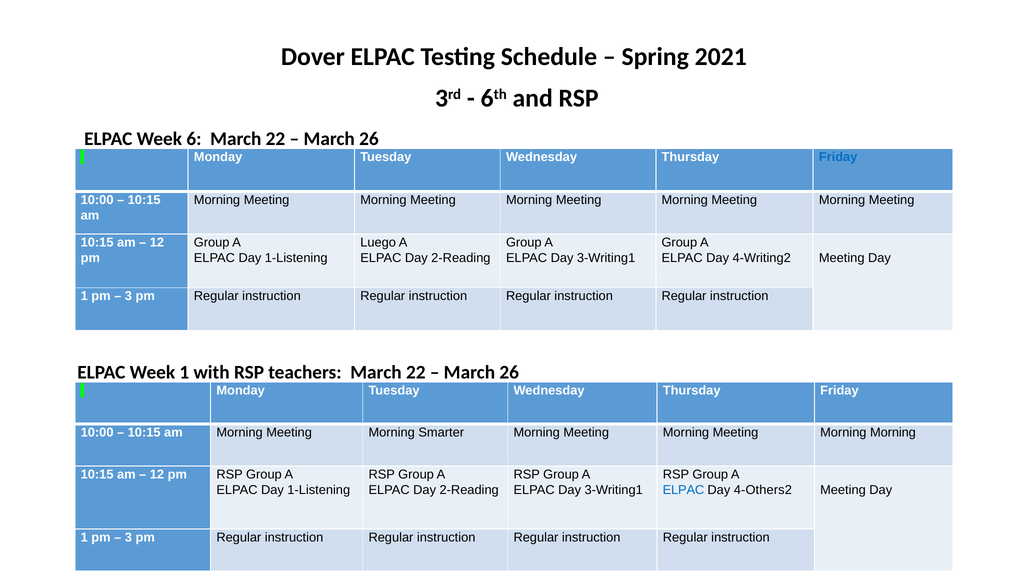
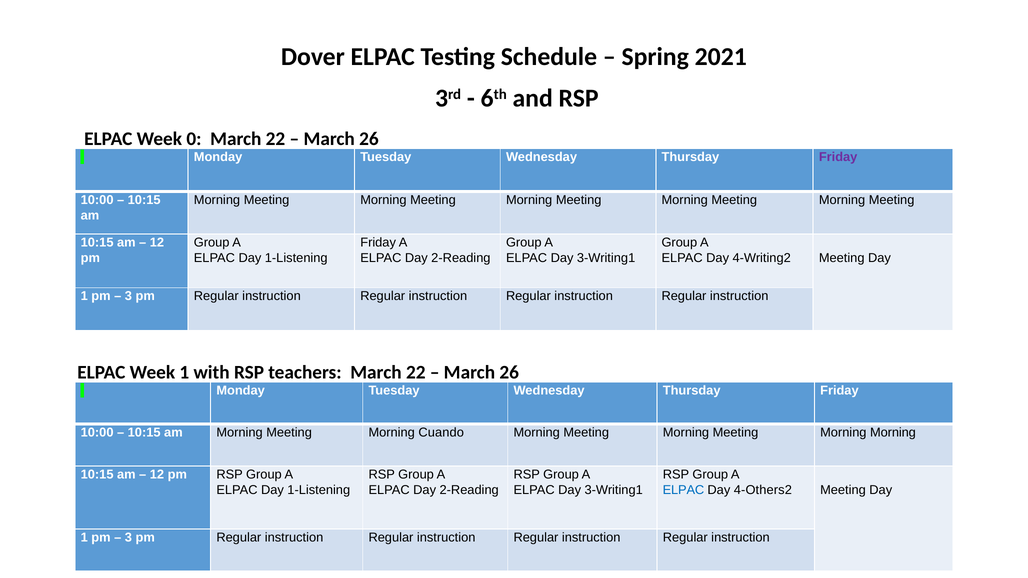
6: 6 -> 0 (194, 139)
Friday colour: blue -> purple (838, 157)
Luego: Luego -> Friday (378, 243)
Smarter: Smarter -> Cuando (441, 433)
